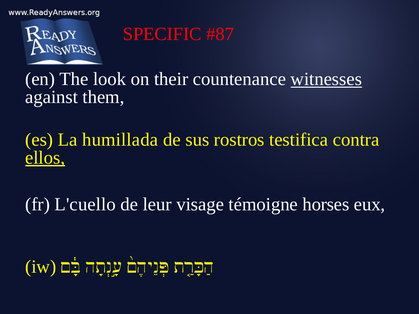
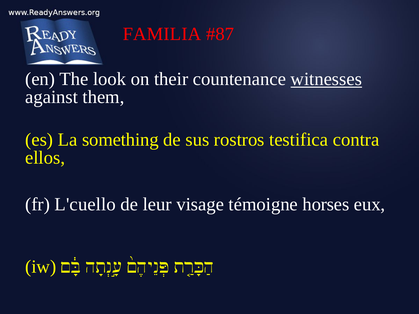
SPECIFIC: SPECIFIC -> FAMILIA (162, 34)
humillada: humillada -> something (120, 140)
ellos underline: present -> none (45, 158)
